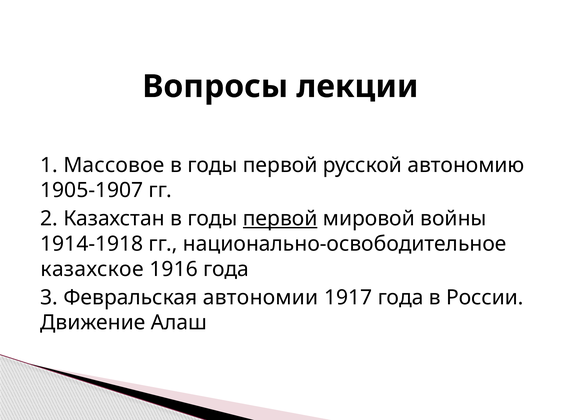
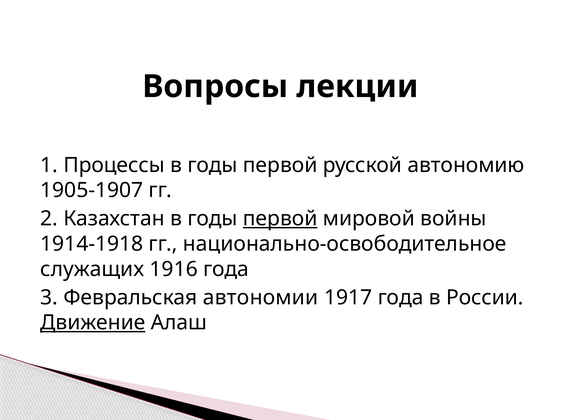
Массовое: Массовое -> Процессы (114, 165)
казахское: казахское -> служащих (92, 270)
Движение underline: none -> present (93, 323)
